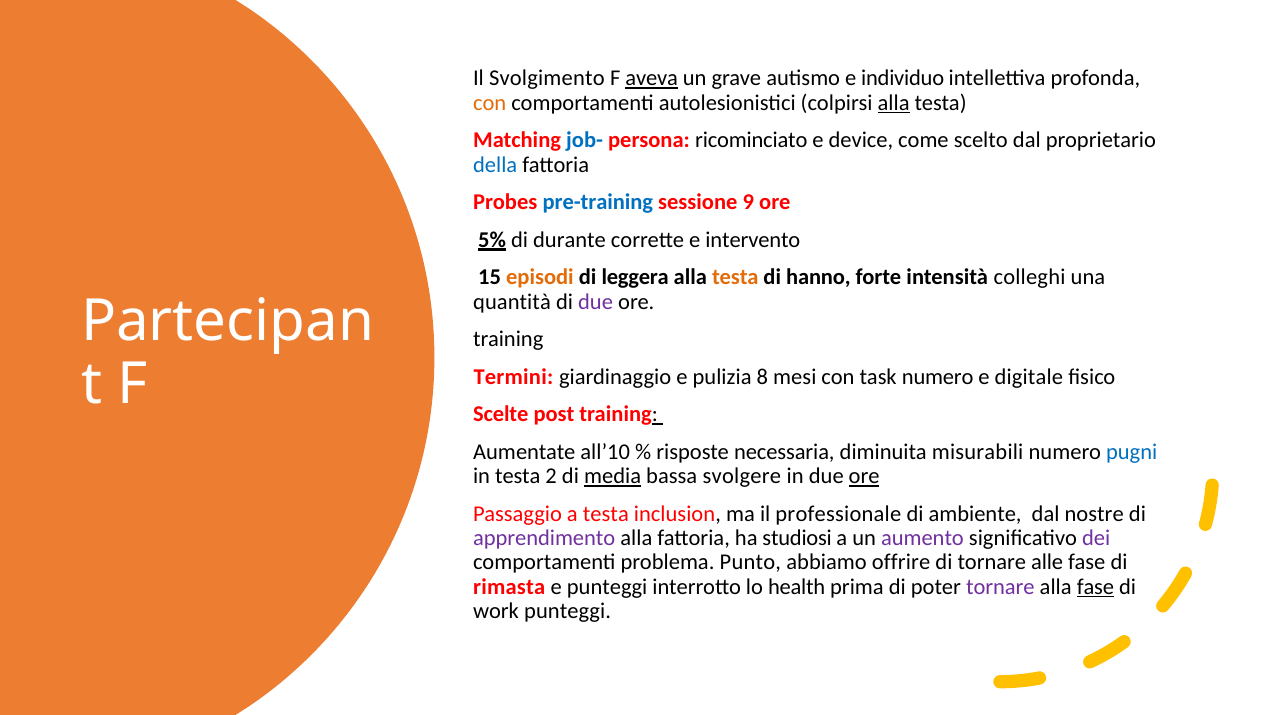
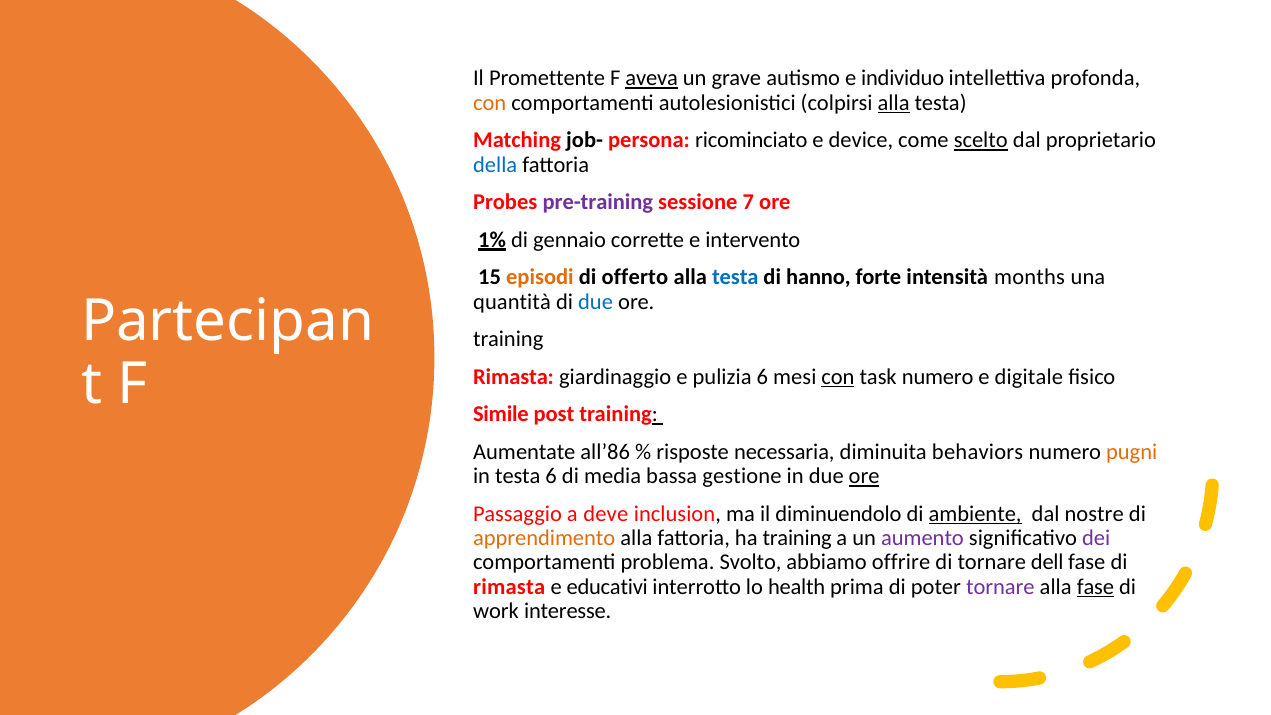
Svolgimento: Svolgimento -> Promettente (547, 78)
job- colour: blue -> black (585, 140)
scelto underline: none -> present (981, 140)
pre-training colour: blue -> purple (598, 202)
9: 9 -> 7 (748, 202)
5%: 5% -> 1% (492, 240)
durante: durante -> gennaio (570, 240)
leggera: leggera -> offerto (635, 277)
testa colour: orange -> blue (735, 277)
colleghi: colleghi -> months (1030, 277)
due colour: purple -> blue (596, 302)
Termini: Termini -> Rimasta (514, 377)
pulizia 8: 8 -> 6 (762, 377)
con underline: none -> present (838, 377)
Scelte: Scelte -> Simile (501, 414)
all’10: all’10 -> all’86 (605, 452)
misurabili: misurabili -> behaviors (978, 452)
pugni colour: blue -> orange (1132, 452)
testa 2: 2 -> 6 (551, 476)
media underline: present -> none (613, 476)
svolgere: svolgere -> gestione (742, 476)
a testa: testa -> deve (606, 514)
professionale: professionale -> diminuendolo (839, 514)
ambiente underline: none -> present (975, 514)
apprendimento colour: purple -> orange (544, 538)
ha studiosi: studiosi -> training (797, 538)
Punto: Punto -> Svolto (751, 562)
alle: alle -> dell (1047, 562)
e punteggi: punteggi -> educativi (607, 587)
work punteggi: punteggi -> interesse (568, 611)
